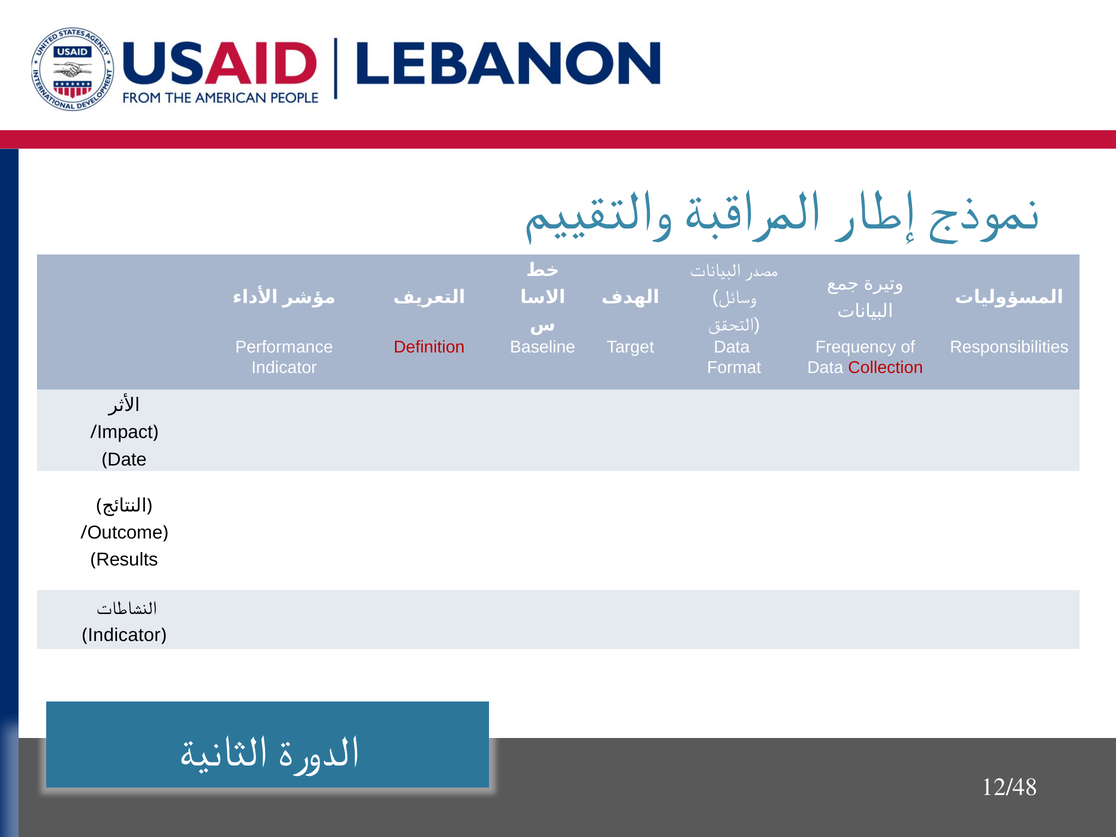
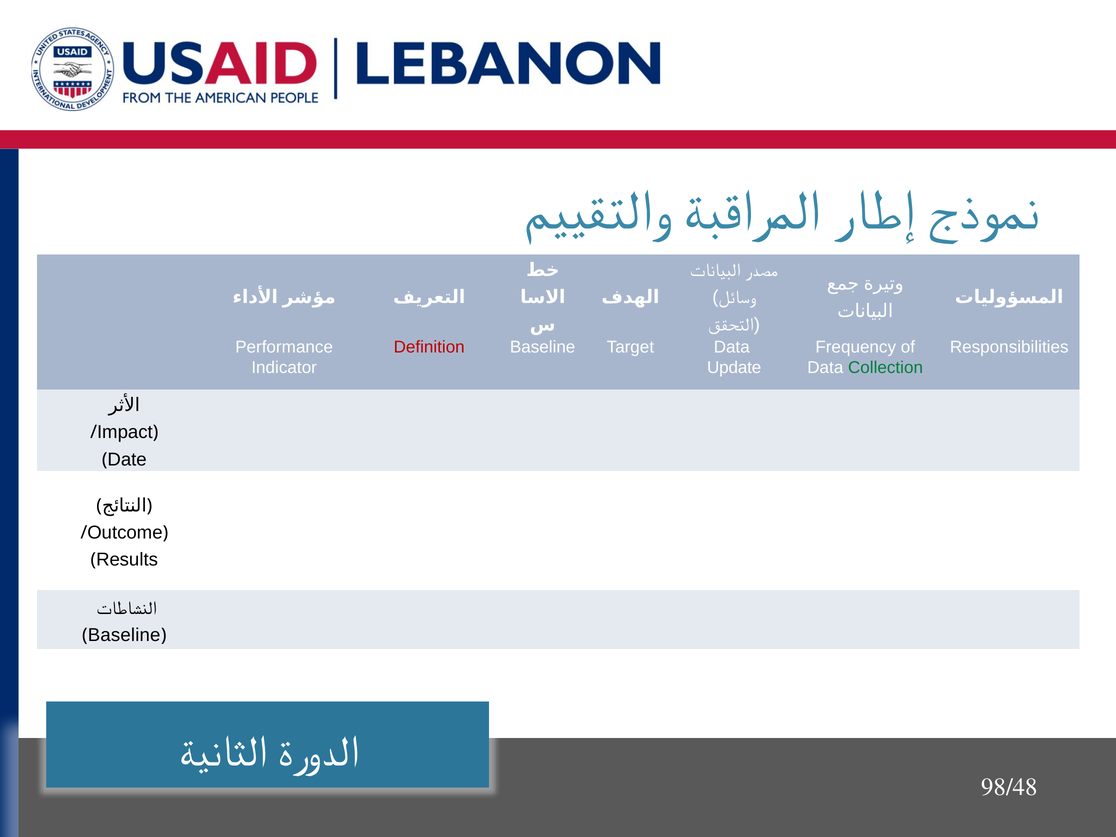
Format: Format -> Update (734, 367)
Collection colour: red -> green (886, 367)
Indicator: Indicator -> Baseline (124, 635)
12/48: 12/48 -> 98/48 (1010, 787)
